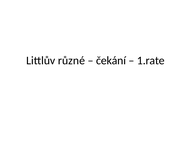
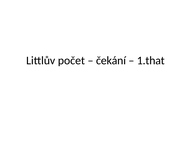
různé: různé -> počet (71, 61)
1.rate: 1.rate -> 1.that (151, 61)
